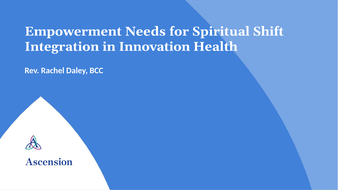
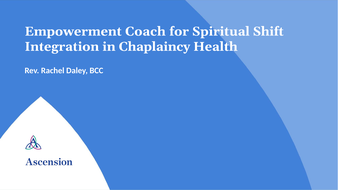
Needs: Needs -> Coach (145, 31)
Innovation: Innovation -> Chaplaincy (154, 47)
